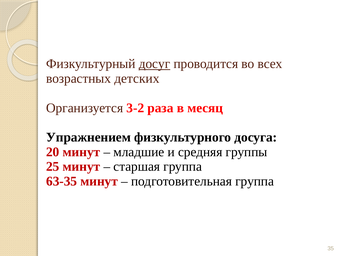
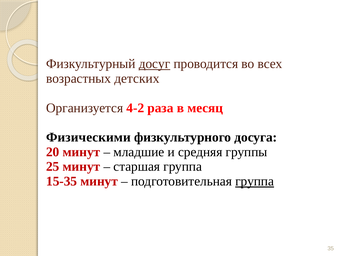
3-2: 3-2 -> 4-2 (135, 108)
Упражнением: Упражнением -> Физическими (88, 137)
63-35: 63-35 -> 15-35 (62, 182)
группа underline: none -> present (255, 182)
